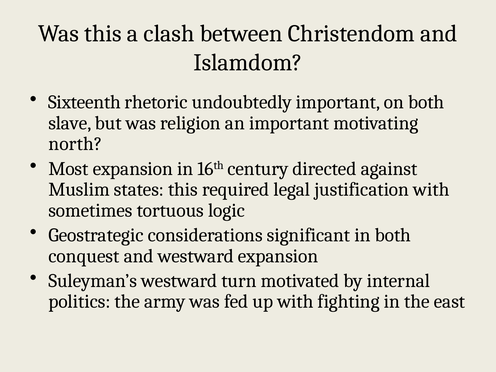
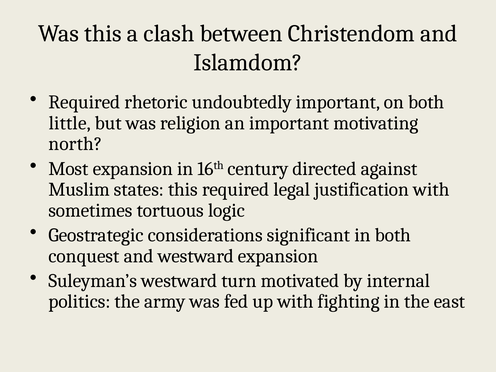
Sixteenth: Sixteenth -> Required (84, 102)
slave: slave -> little (70, 123)
